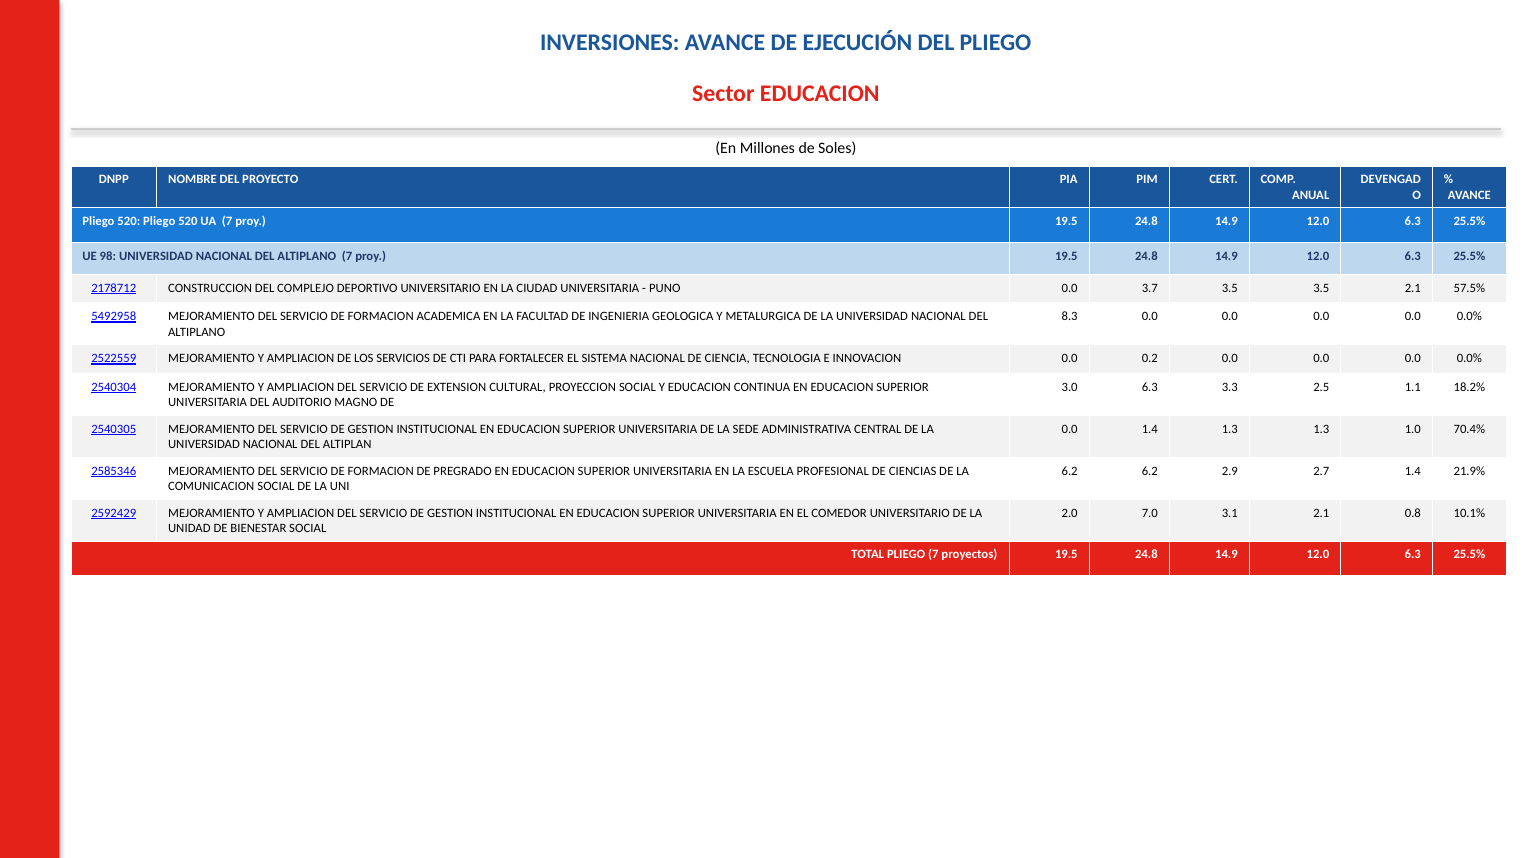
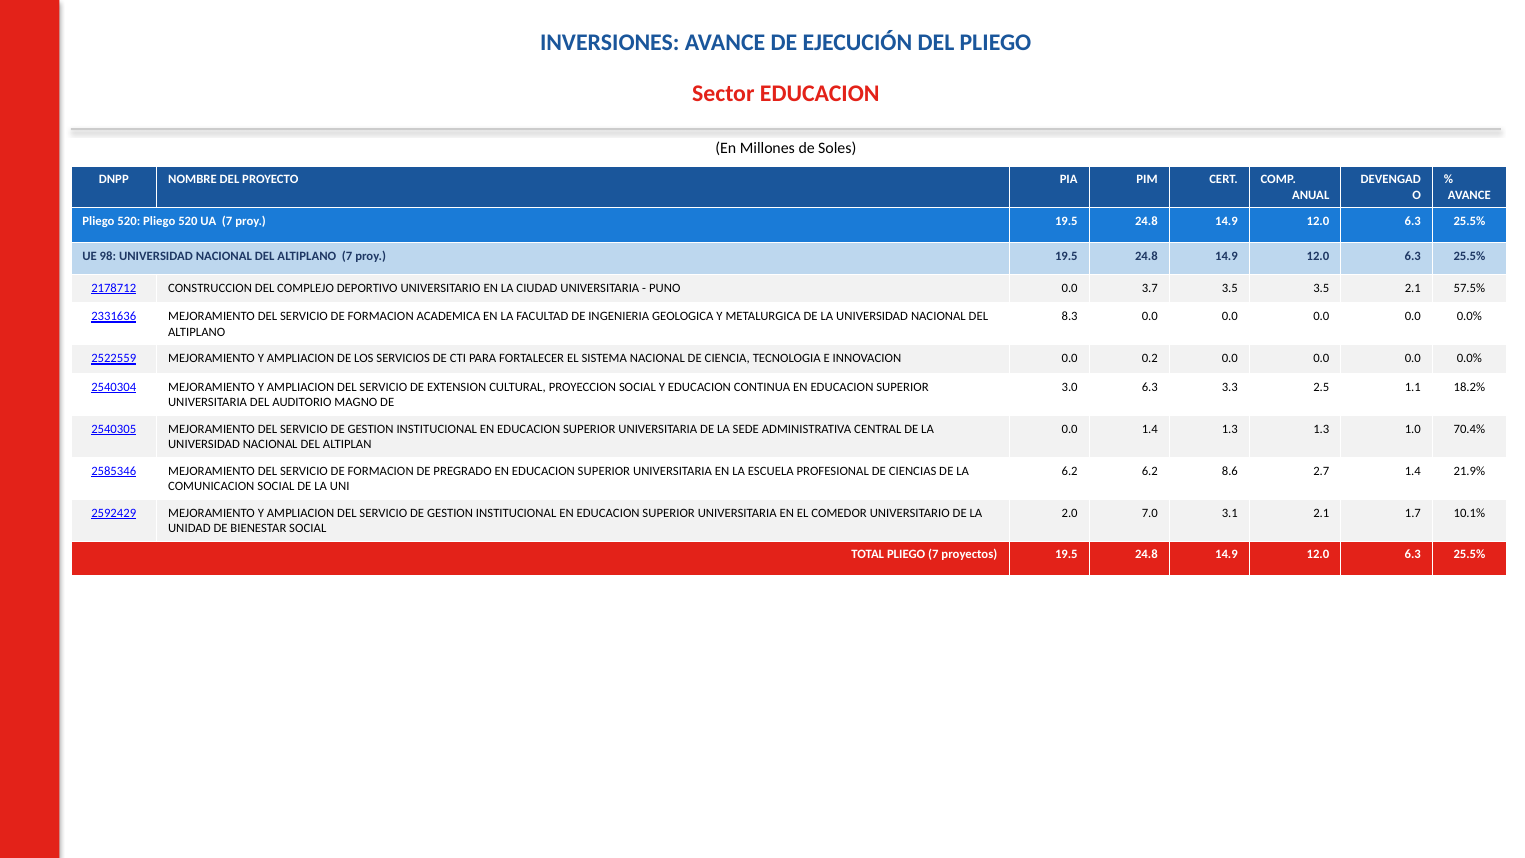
5492958: 5492958 -> 2331636 (114, 317)
2.9: 2.9 -> 8.6 (1230, 471)
0.8: 0.8 -> 1.7 (1413, 513)
